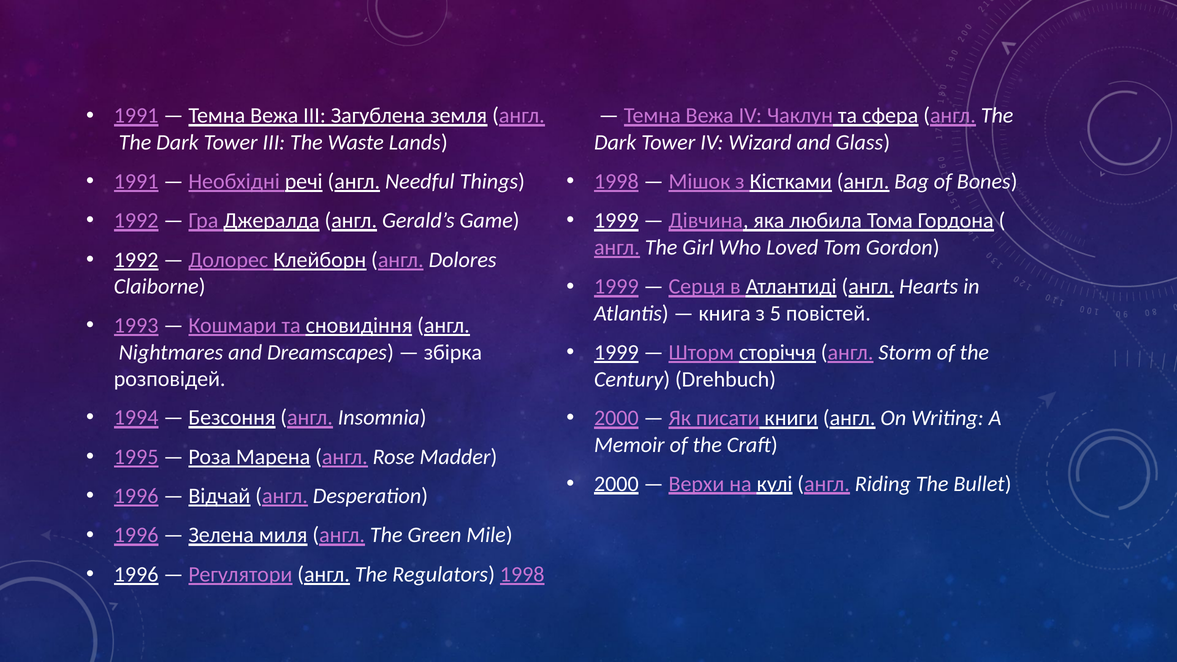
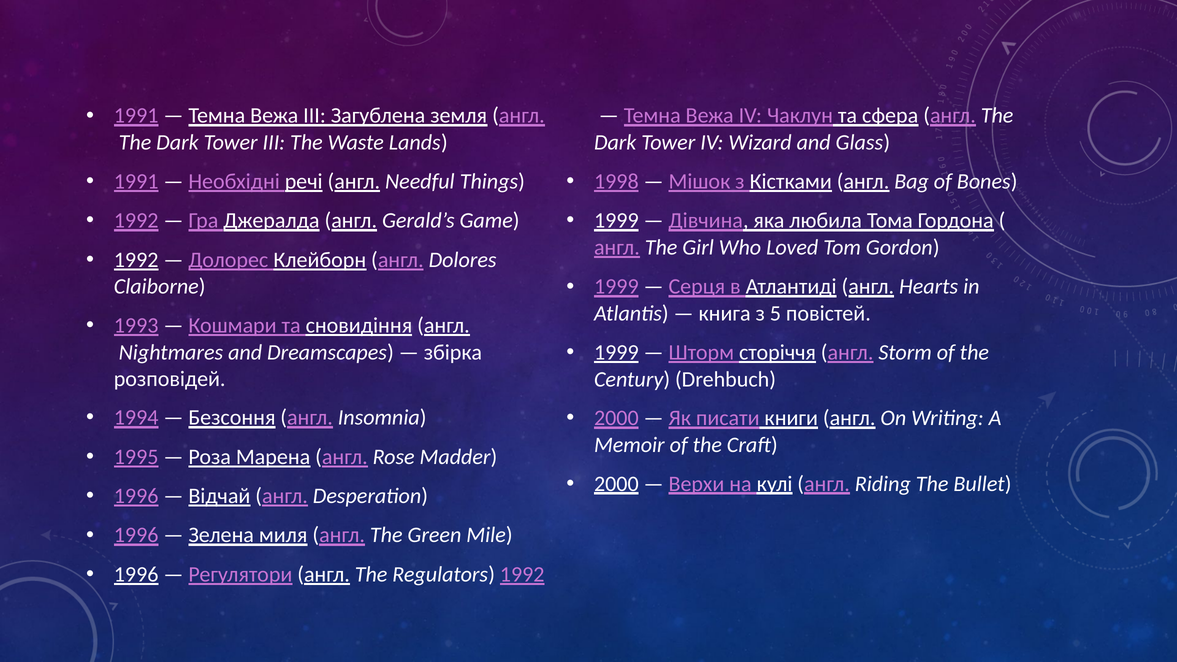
Regulators 1998: 1998 -> 1992 (522, 574)
